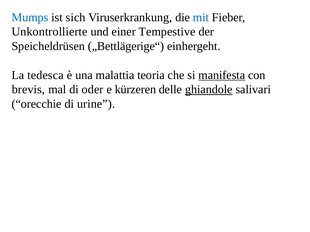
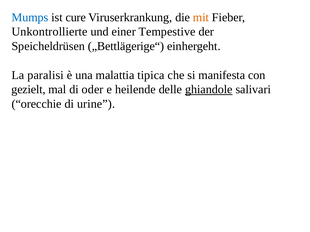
sich: sich -> cure (76, 17)
mit colour: blue -> orange (201, 17)
tedesca: tedesca -> paralisi (46, 75)
teoria: teoria -> tipica (151, 75)
manifesta underline: present -> none (222, 75)
brevis: brevis -> gezielt (28, 90)
kürzeren: kürzeren -> heilende (135, 90)
